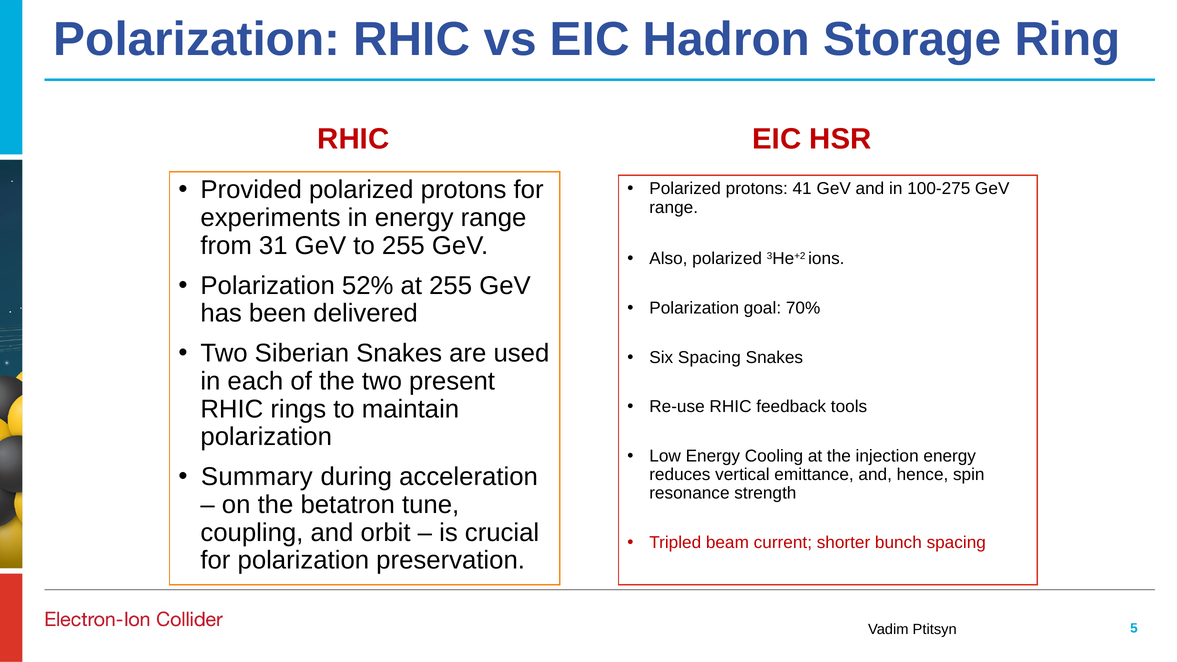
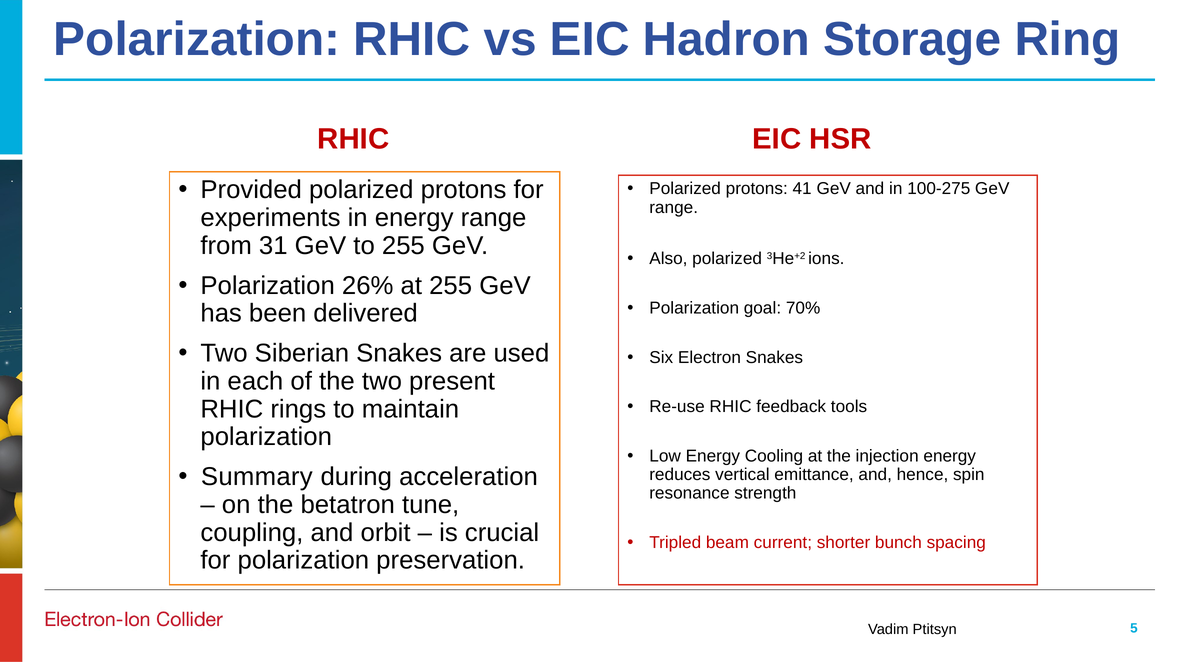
52%: 52% -> 26% (368, 286)
Six Spacing: Spacing -> Electron (709, 358)
